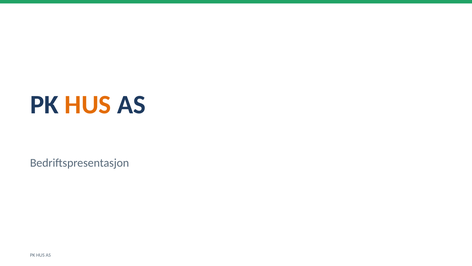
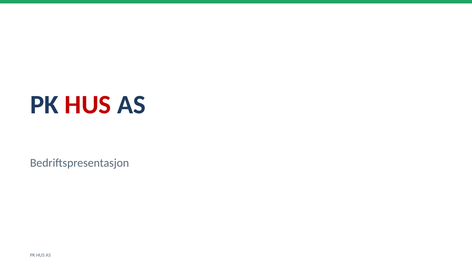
HUS colour: orange -> red (88, 105)
